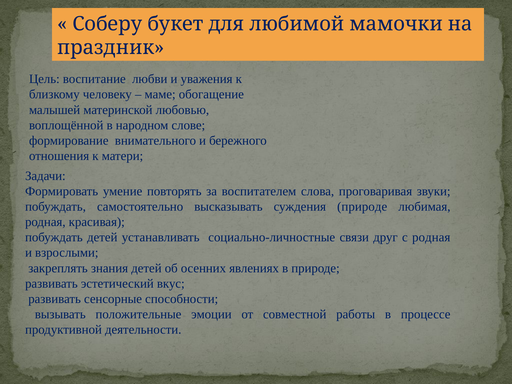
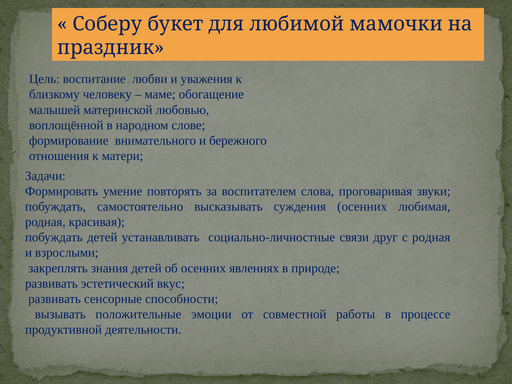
суждения природе: природе -> осенних (362, 207)
